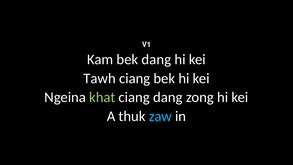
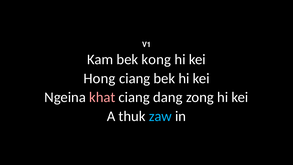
bek dang: dang -> kong (156, 59)
Tawh: Tawh -> Hong (99, 78)
khat colour: light green -> pink (102, 97)
